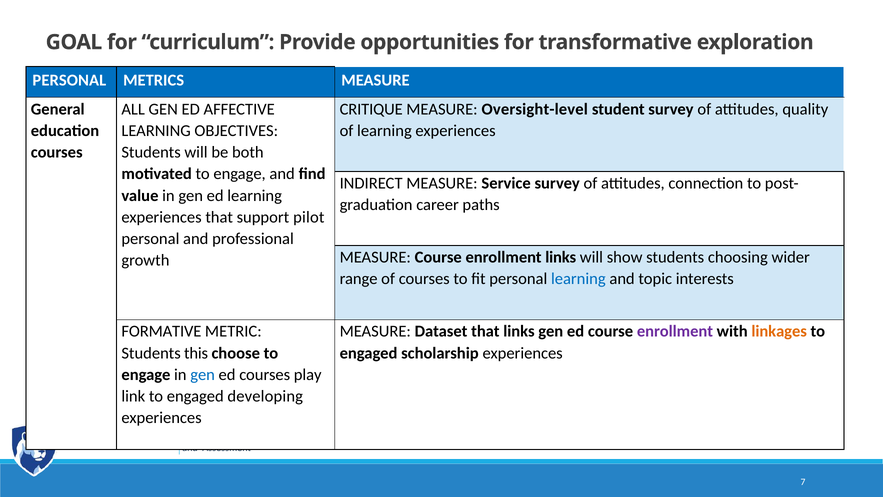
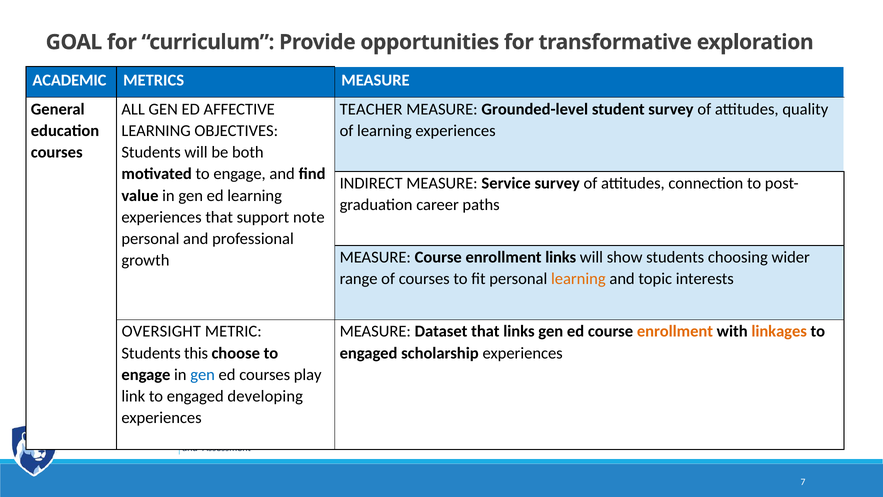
PERSONAL: PERSONAL -> ACADEMIC (69, 80)
CRITIQUE: CRITIQUE -> TEACHER (371, 109)
Oversight-level: Oversight-level -> Grounded-level (535, 109)
pilot: pilot -> note (309, 217)
learning colour: blue -> orange (578, 279)
FORMATIVE: FORMATIVE -> OVERSIGHT (161, 331)
enrollment colour: purple -> orange (675, 331)
